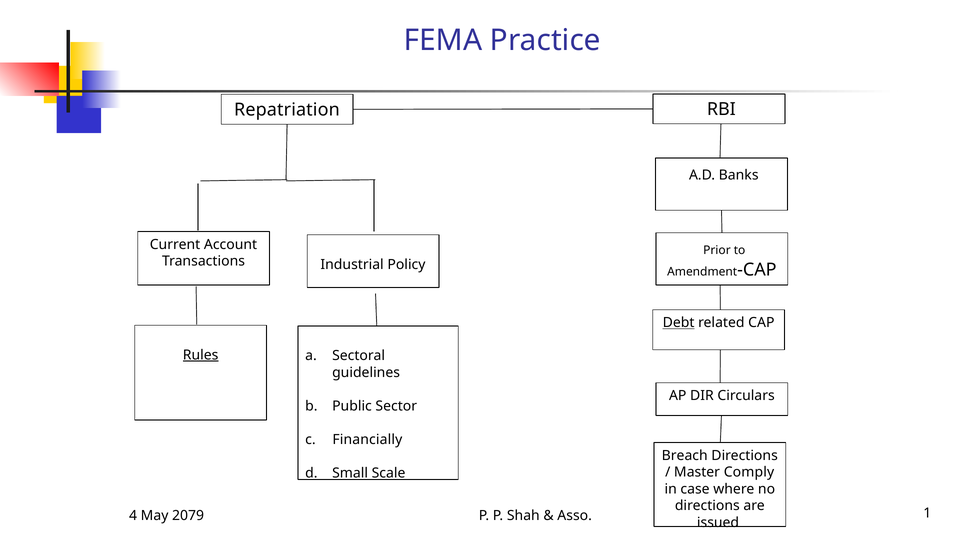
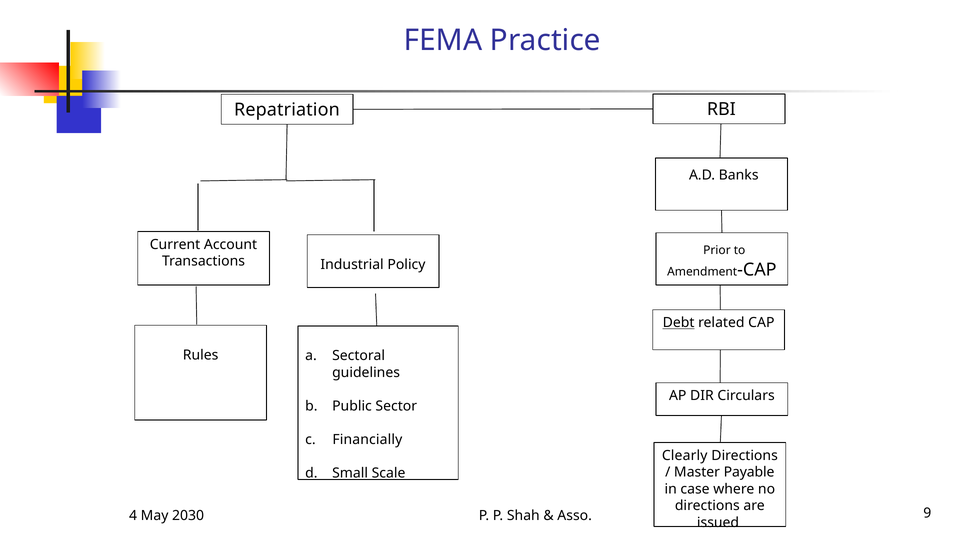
Rules underline: present -> none (201, 355)
Breach: Breach -> Clearly (685, 456)
Comply: Comply -> Payable (749, 473)
2079: 2079 -> 2030 (188, 516)
1: 1 -> 9 (927, 514)
